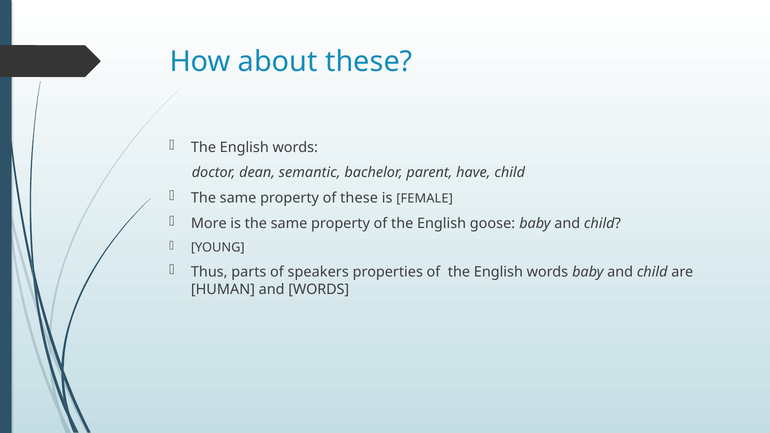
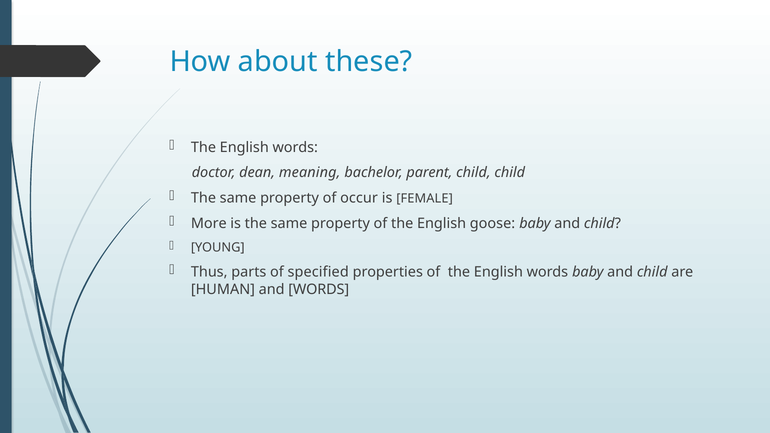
semantic: semantic -> meaning (310, 173)
parent have: have -> child (473, 173)
of these: these -> occur (359, 198)
speakers: speakers -> specified (318, 272)
